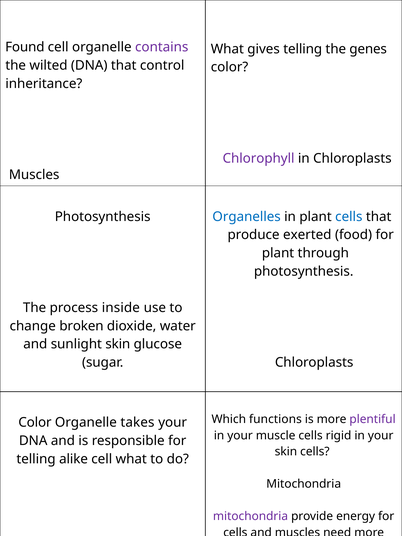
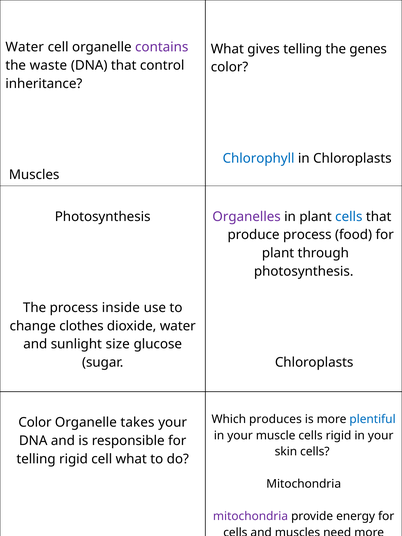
Found: Found -> Water (25, 47)
wilted: wilted -> waste (48, 65)
Chlorophyll colour: purple -> blue (259, 158)
Organelles colour: blue -> purple (247, 217)
produce exerted: exerted -> process (307, 235)
broken: broken -> clothes (81, 326)
sunlight skin: skin -> size (118, 344)
functions: functions -> produces (275, 419)
plentiful colour: purple -> blue (373, 419)
telling alike: alike -> rigid (73, 459)
